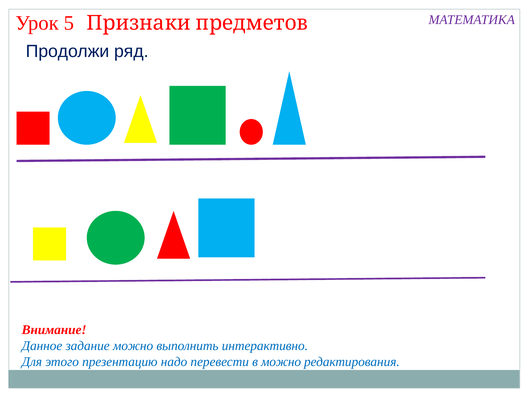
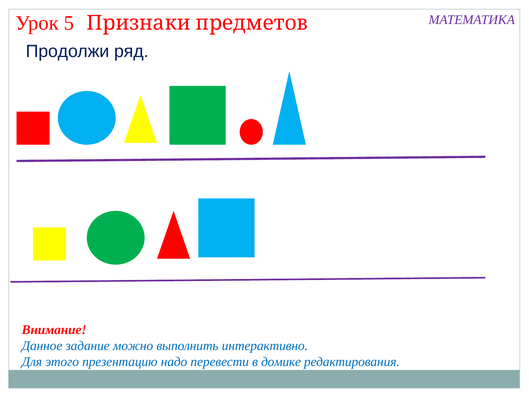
в можно: можно -> домике (281, 361)
